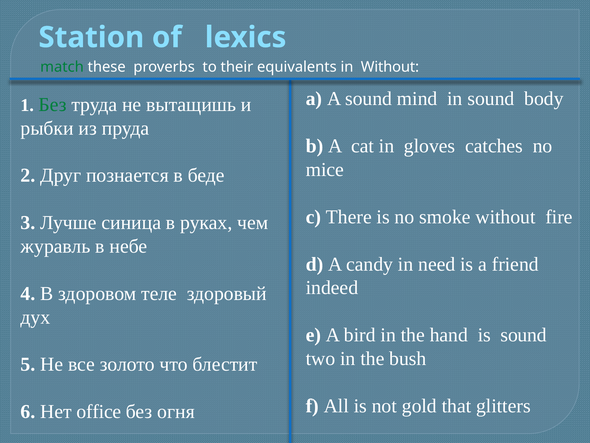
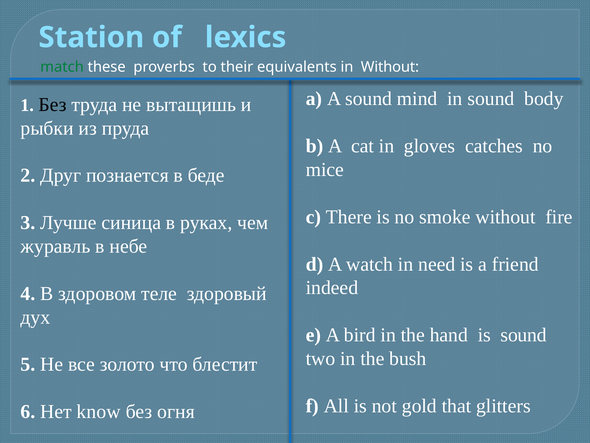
Без colour: green -> black (53, 104)
candy: candy -> watch (370, 264)
office: office -> know (99, 411)
